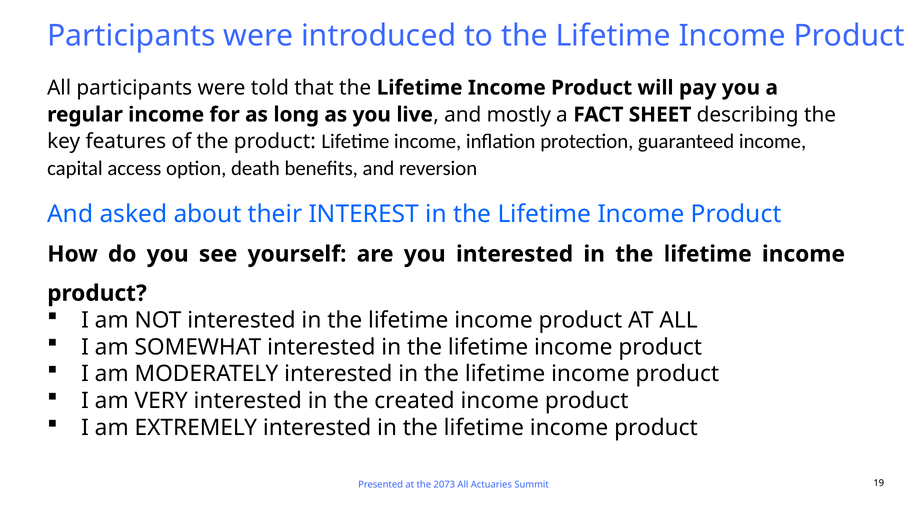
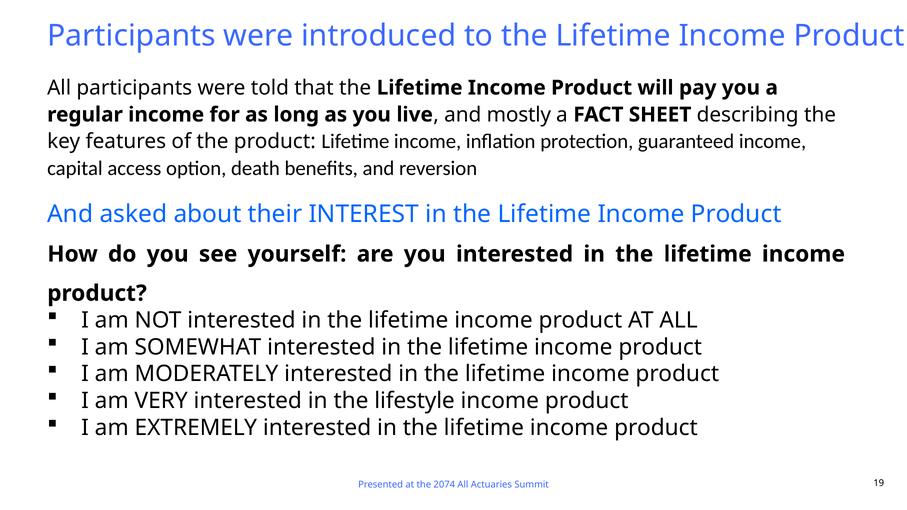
created: created -> lifestyle (415, 401)
2073: 2073 -> 2074 (444, 485)
